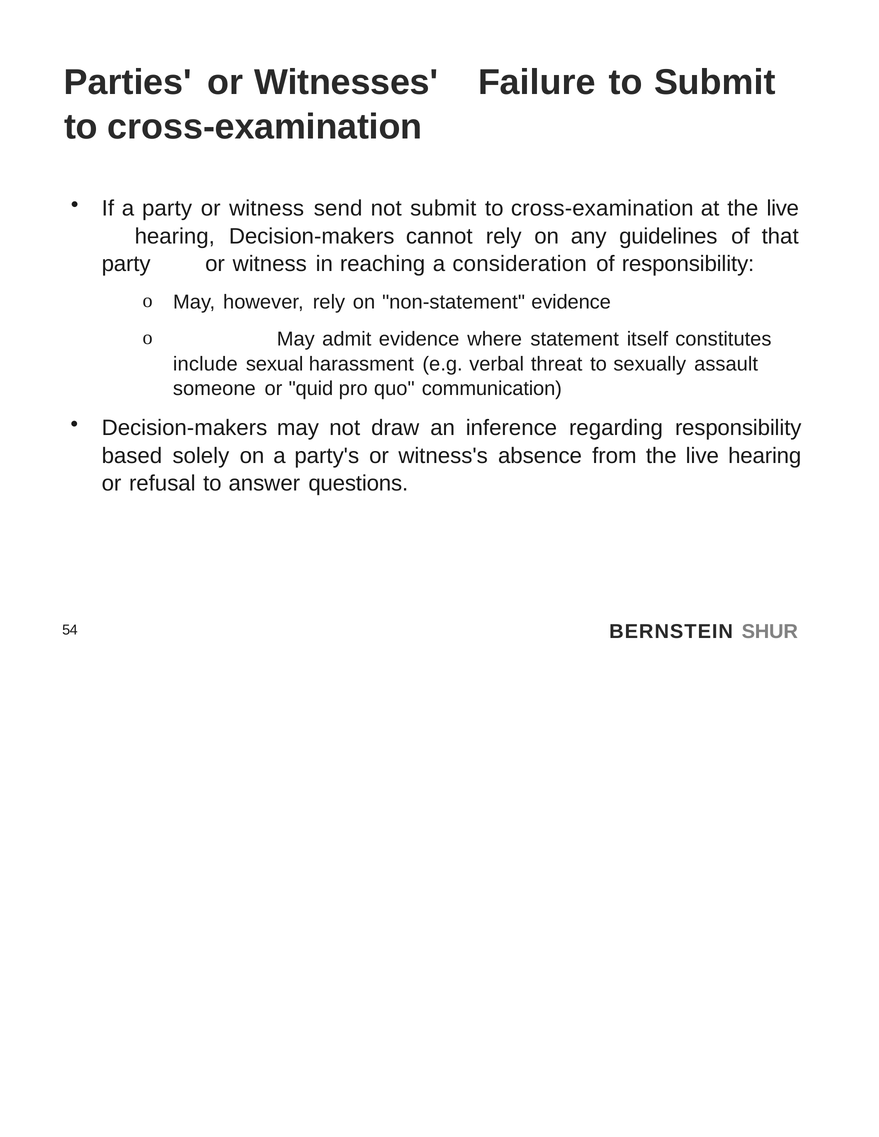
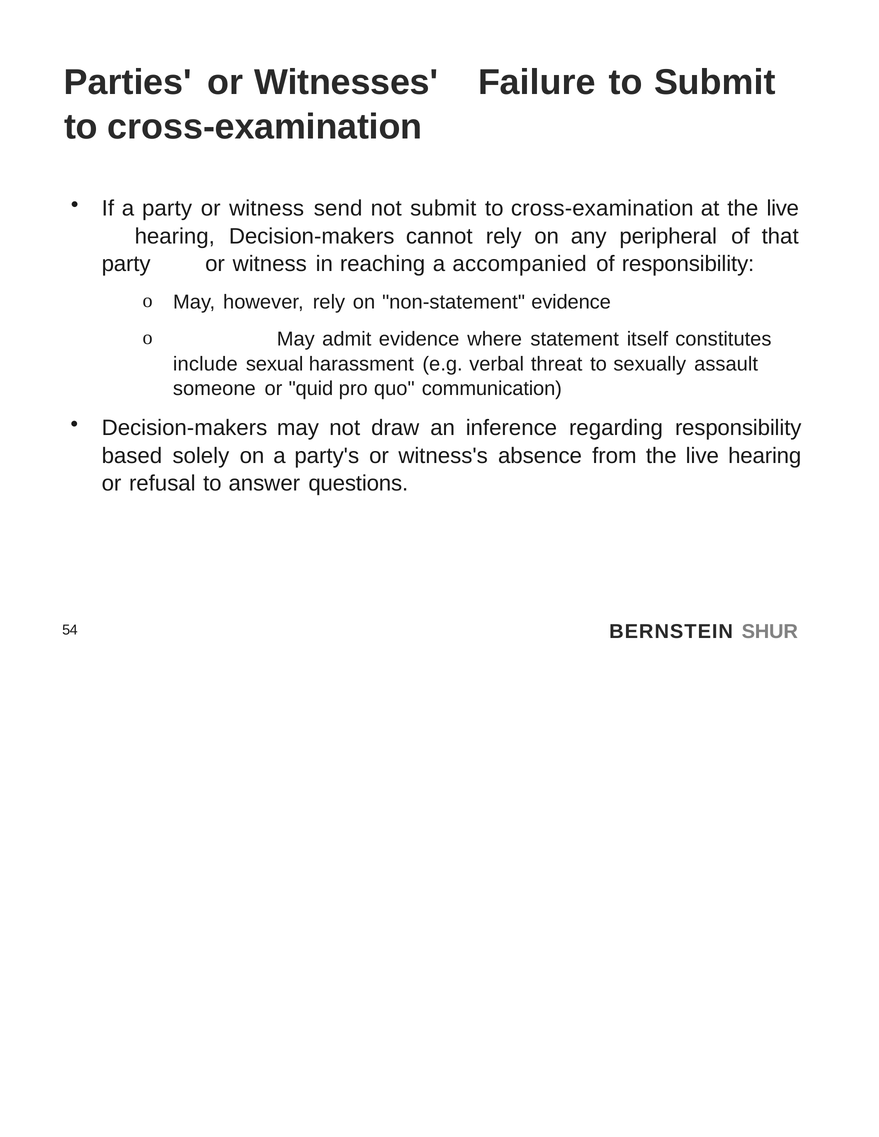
guidelines: guidelines -> peripheral (668, 236)
consideration: consideration -> accompanied (520, 264)
